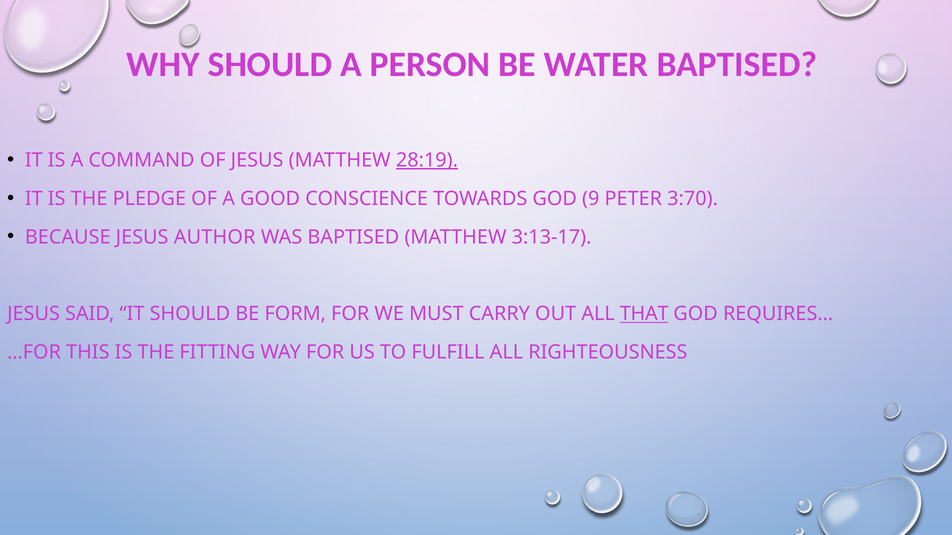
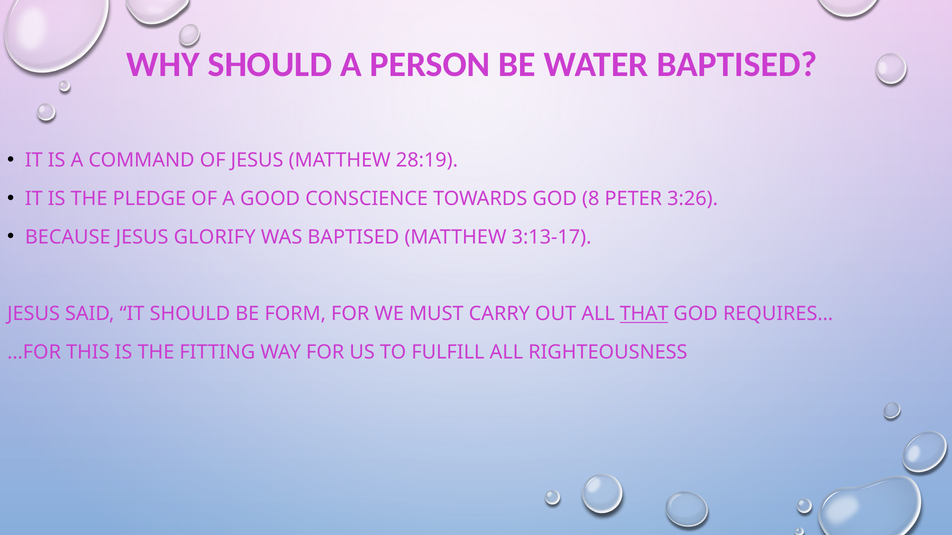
28:19 underline: present -> none (427, 160)
9: 9 -> 8 (591, 199)
3:70: 3:70 -> 3:26 (693, 199)
AUTHOR: AUTHOR -> GLORIFY (215, 237)
